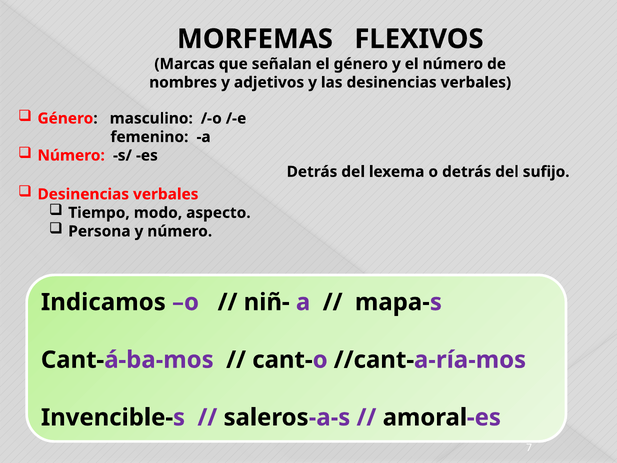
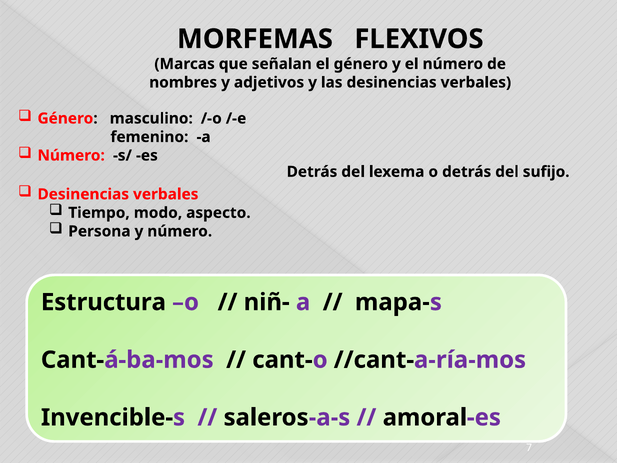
Indicamos: Indicamos -> Estructura (103, 302)
